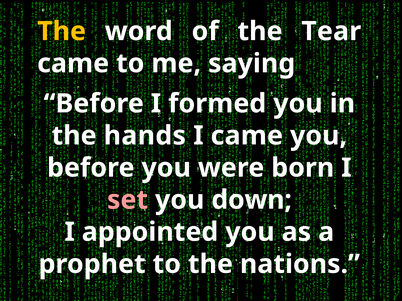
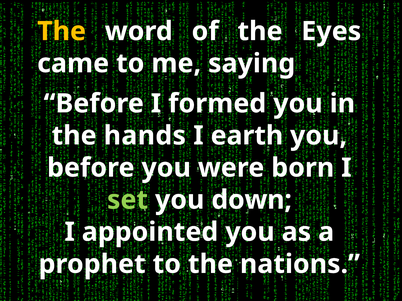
Tear: Tear -> Eyes (331, 31)
I came: came -> earth (247, 136)
set colour: pink -> light green (128, 200)
